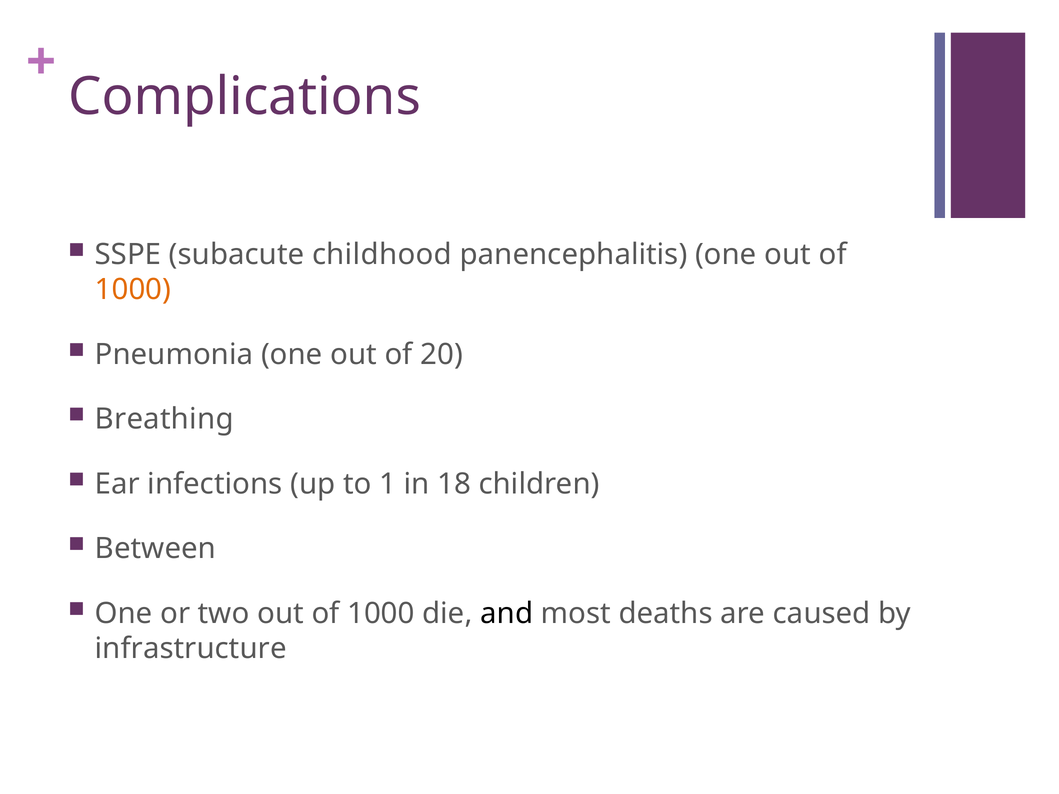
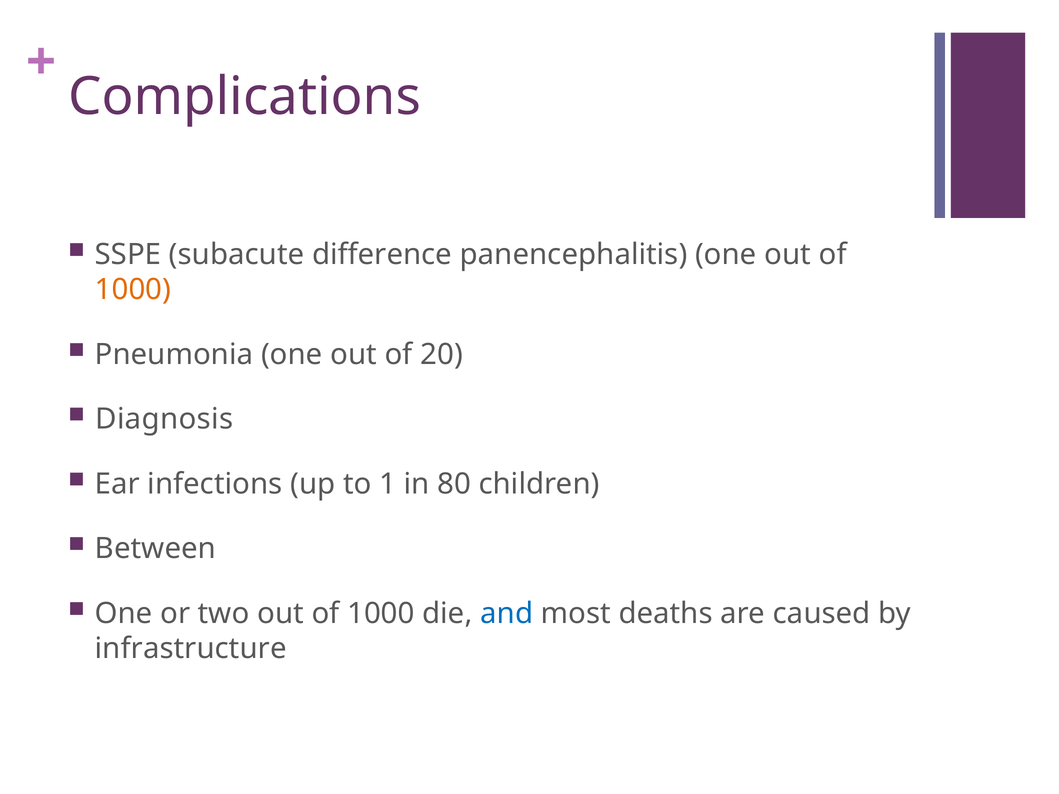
childhood: childhood -> difference (382, 254)
Breathing: Breathing -> Diagnosis (164, 419)
18: 18 -> 80 (454, 484)
and colour: black -> blue (507, 614)
